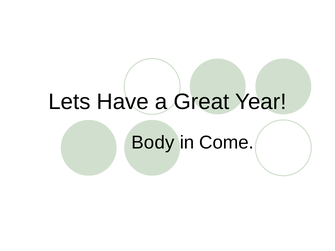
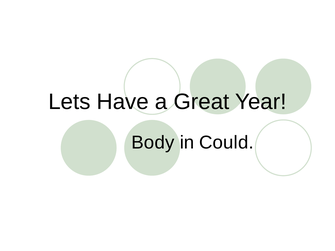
Come: Come -> Could (226, 143)
